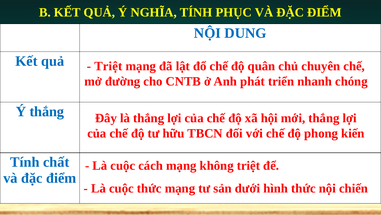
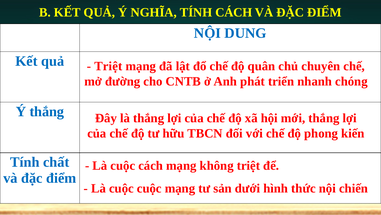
TÍNH PHỤC: PHỤC -> CÁCH (234, 12)
cuộc thức: thức -> cuộc (149, 188)
